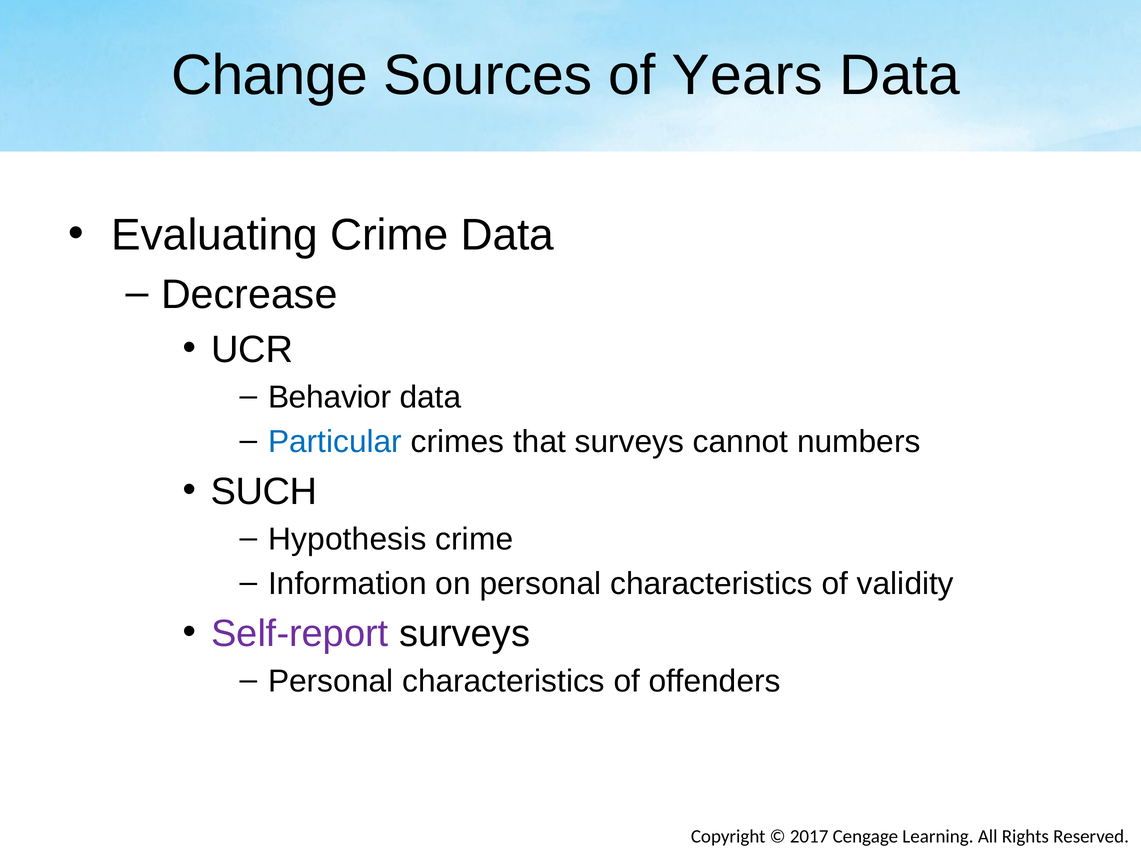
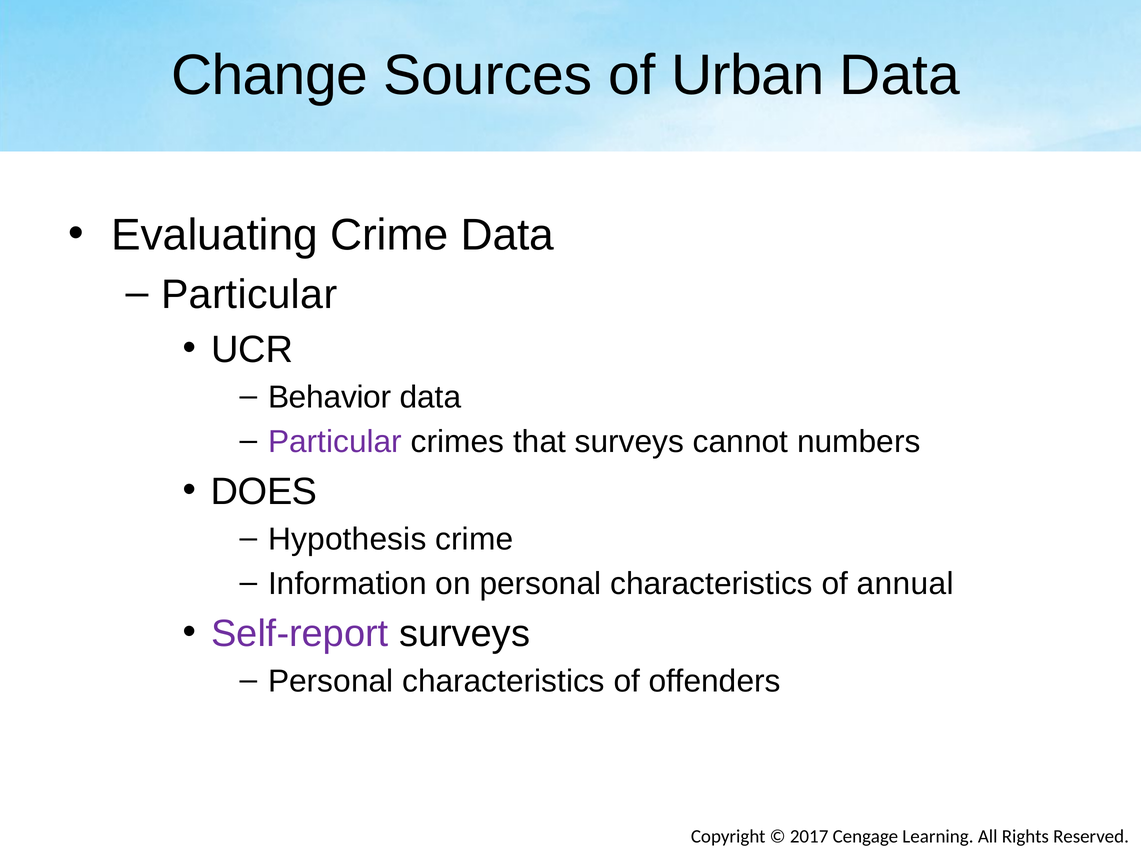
Years: Years -> Urban (748, 75)
Decrease: Decrease -> Particular (249, 294)
Particular colour: blue -> purple (335, 441)
SUCH: SUCH -> DOES (264, 491)
validity: validity -> annual (905, 583)
